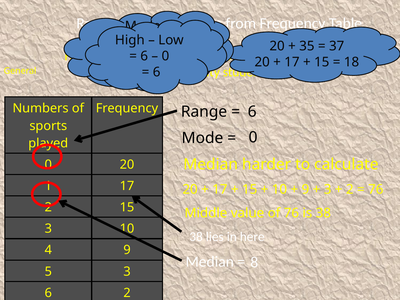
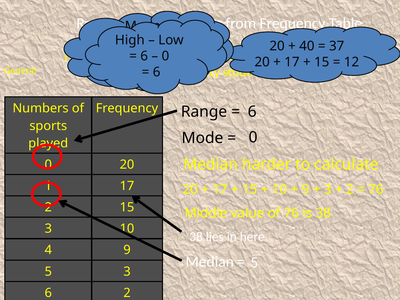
35: 35 -> 40 (307, 46)
18: 18 -> 12 (352, 62)
8: 8 -> 5 (254, 262)
